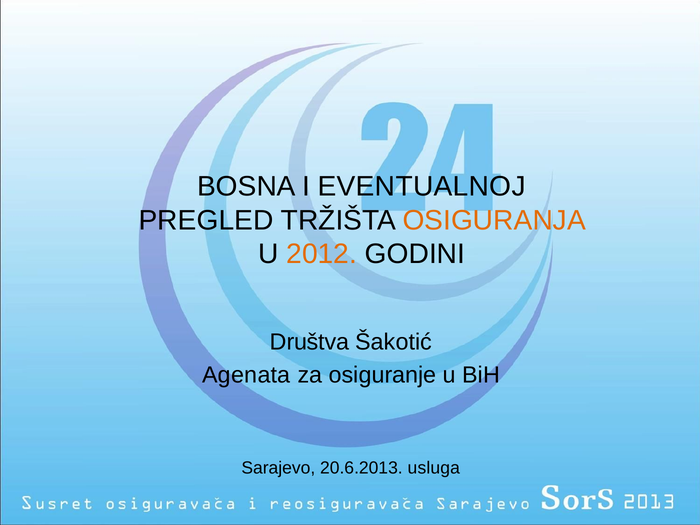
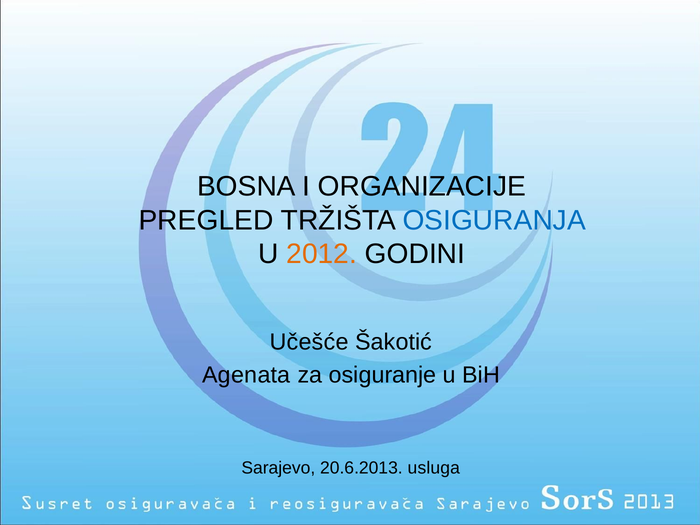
EVENTUALNOJ: EVENTUALNOJ -> ORGANIZACIJE (422, 187)
OSIGURANJA colour: orange -> blue (494, 220)
Društva: Društva -> Učešće (309, 342)
